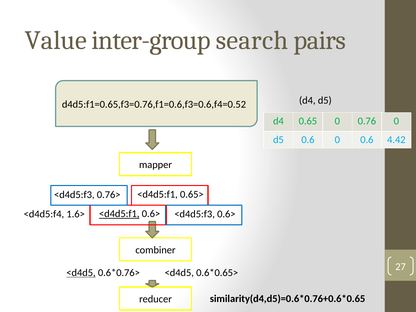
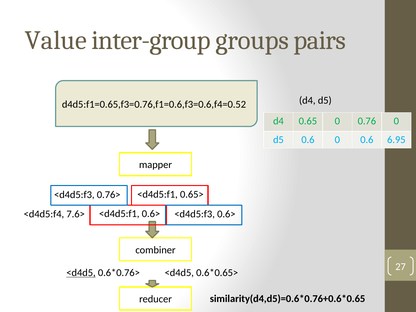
search: search -> groups (252, 40)
4.42: 4.42 -> 6.95 (396, 140)
<d4d5:f1 underline: present -> none (119, 214)
1.6>: 1.6> -> 7.6> (76, 214)
